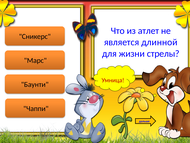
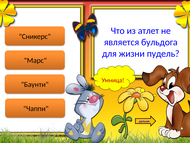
длинной: длинной -> бульдога (159, 42)
стрелы: стрелы -> пудель (163, 53)
